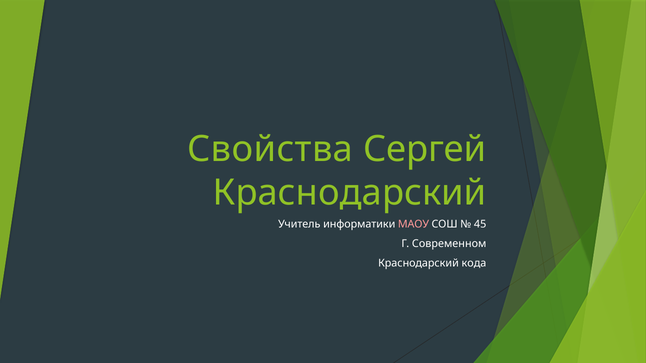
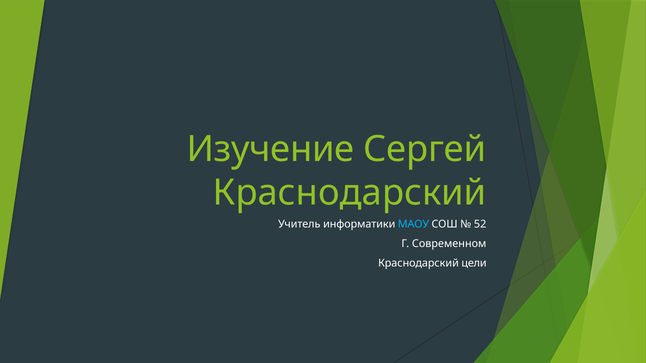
Свойства: Свойства -> Изучение (271, 149)
МАОУ colour: pink -> light blue (413, 224)
45: 45 -> 52 (480, 224)
кода: кода -> цели (474, 264)
